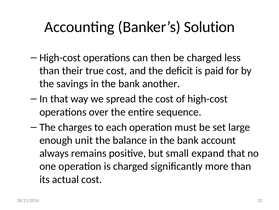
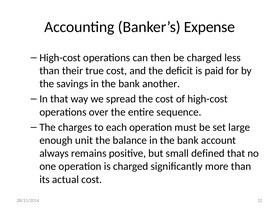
Solution: Solution -> Expense (209, 27)
expand: expand -> defined (208, 153)
